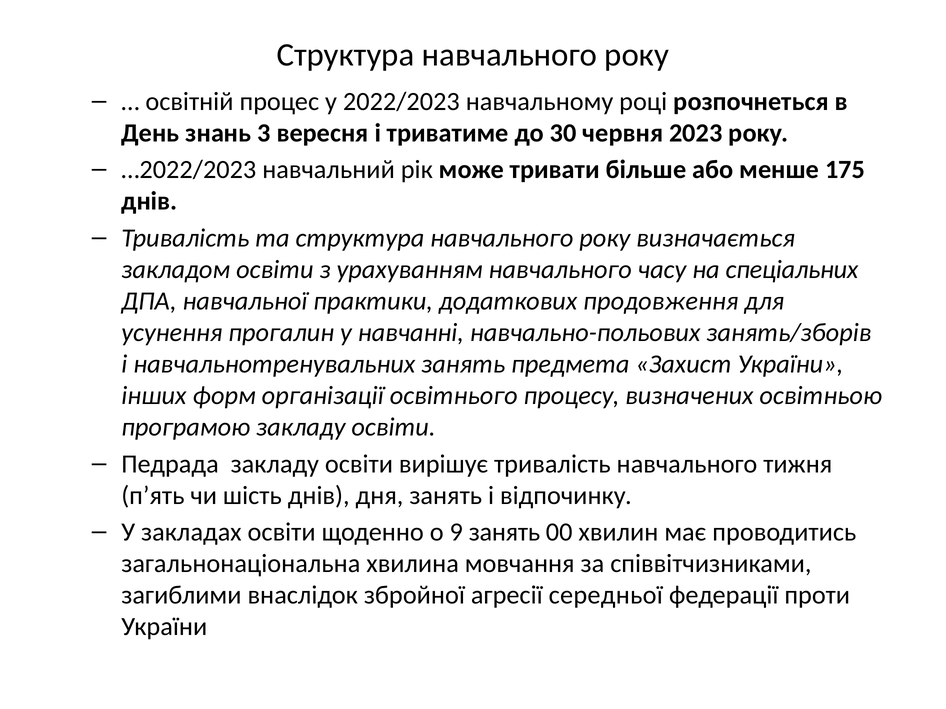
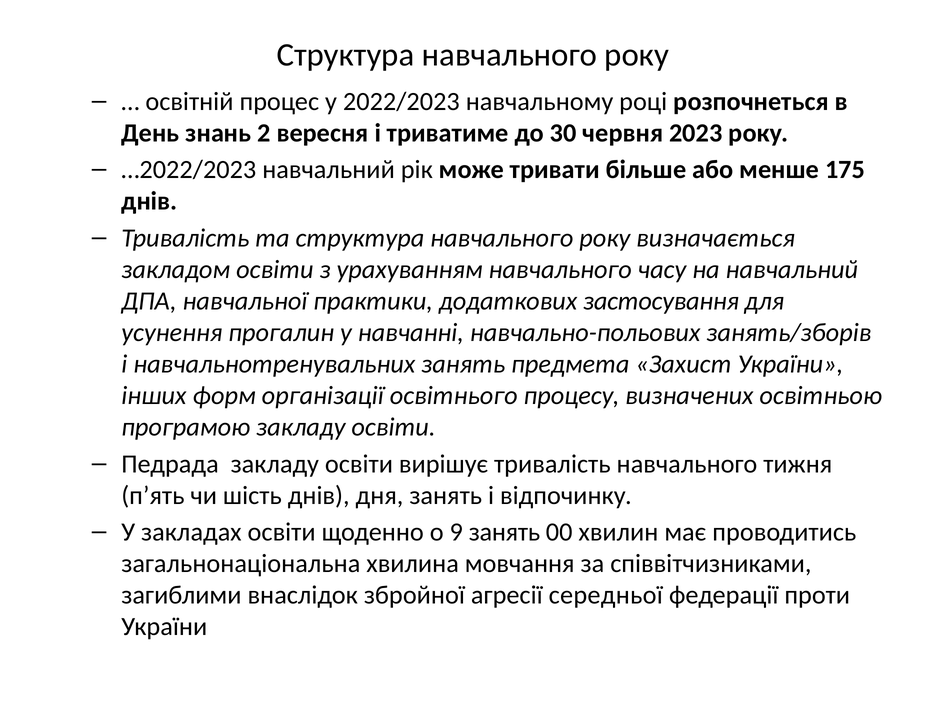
3: 3 -> 2 (264, 133)
на спеціальних: спеціальних -> навчальний (792, 270)
продовження: продовження -> застосування (661, 301)
